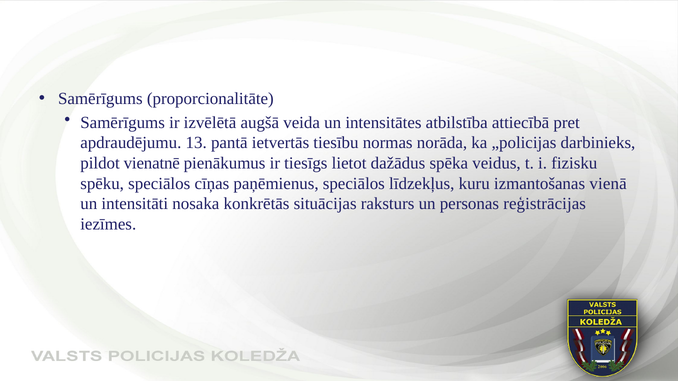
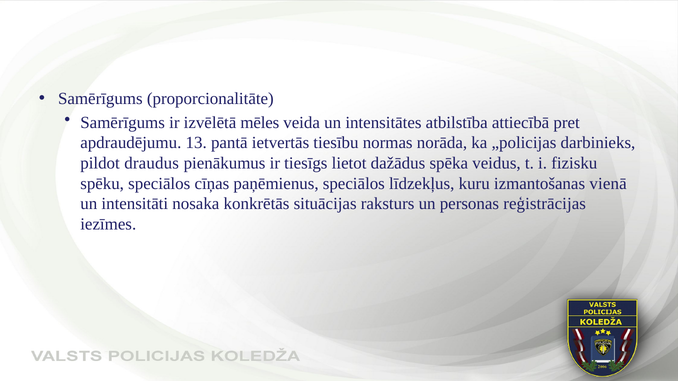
augšā: augšā -> mēles (260, 123)
vienatnē: vienatnē -> draudus (152, 163)
